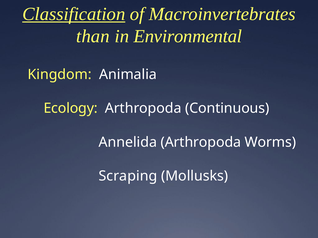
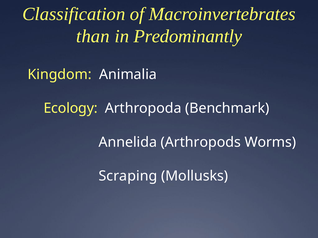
Classification underline: present -> none (74, 14)
Environmental: Environmental -> Predominantly (188, 36)
Continuous: Continuous -> Benchmark (227, 109)
Annelida Arthropoda: Arthropoda -> Arthropods (201, 142)
